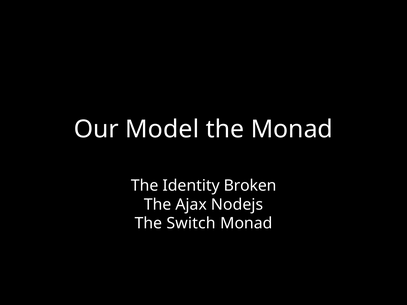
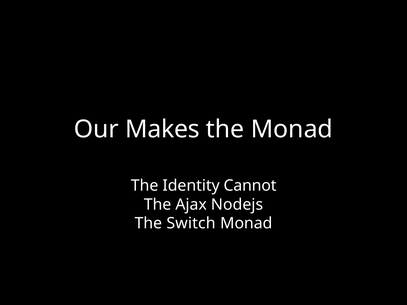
Model: Model -> Makes (162, 129)
Broken: Broken -> Cannot (250, 186)
